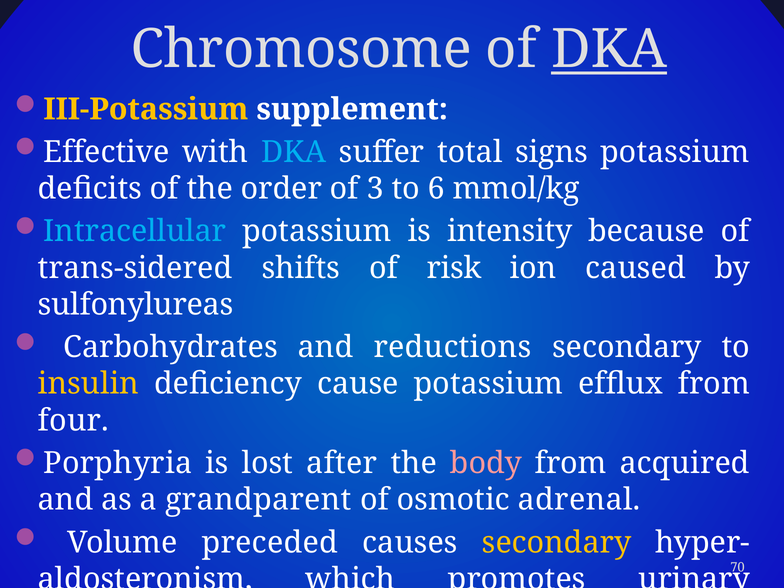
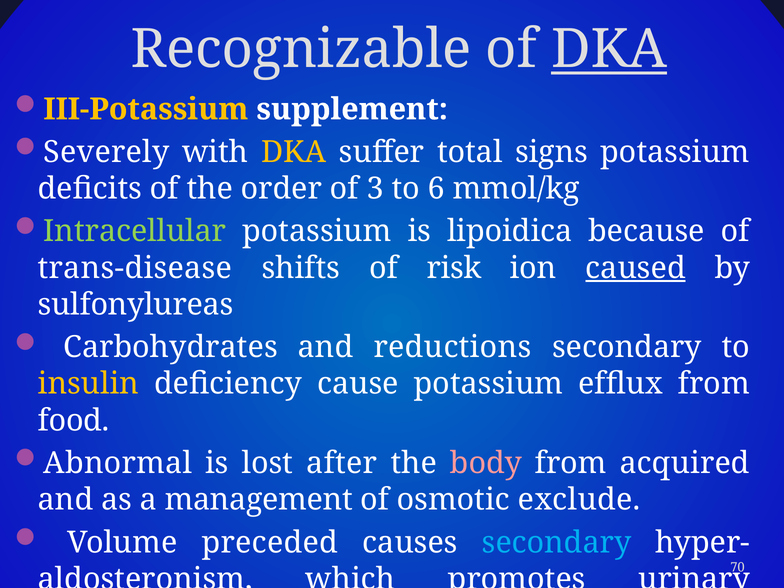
Chromosome: Chromosome -> Recognizable (301, 50)
Effective: Effective -> Severely (106, 152)
DKA colour: light blue -> yellow (294, 152)
Intracellular colour: light blue -> light green (135, 231)
intensity: intensity -> lipoidica (510, 231)
trans-sidered: trans-sidered -> trans-disease (135, 268)
caused underline: none -> present (636, 268)
four: four -> food (74, 420)
Porphyria: Porphyria -> Abnormal (118, 463)
grandparent: grandparent -> management (259, 500)
adrenal: adrenal -> exclude (579, 500)
secondary colour: yellow -> light blue (557, 543)
